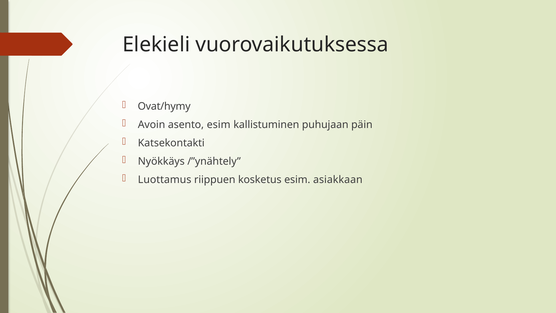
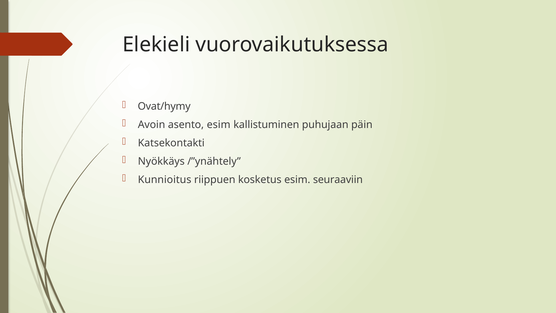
Luottamus: Luottamus -> Kunnioitus (165, 180)
asiakkaan: asiakkaan -> seuraaviin (338, 180)
